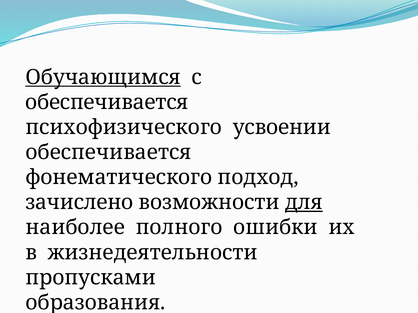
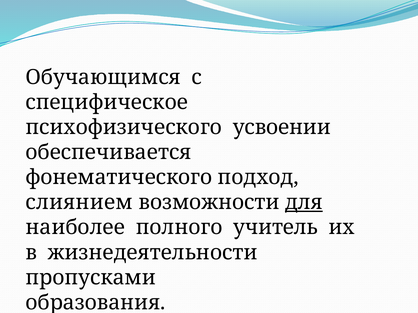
Обучающимся underline: present -> none (103, 77)
обеспечивается: обеспечивается -> специфическое (107, 102)
зачислено: зачислено -> слиянием (79, 203)
ошибки: ошибки -> учитель (276, 228)
